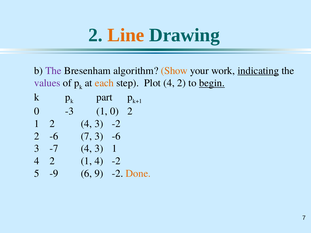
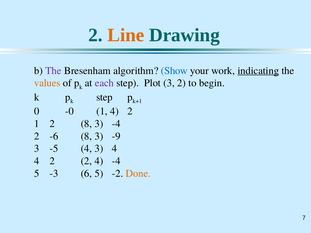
Show colour: orange -> blue (174, 71)
values colour: purple -> orange (47, 83)
each colour: orange -> purple (104, 83)
Plot 4: 4 -> 3 (169, 83)
begin underline: present -> none (212, 83)
k part: part -> step (104, 97)
-3: -3 -> -0 (70, 111)
1 0: 0 -> 4 (114, 111)
2 4: 4 -> 8 (86, 124)
3 -2: -2 -> -4 (116, 124)
-6 7: 7 -> 8 (86, 136)
3 -6: -6 -> -9 (116, 136)
-7: -7 -> -5 (54, 149)
3 1: 1 -> 4 (114, 149)
4 2 1: 1 -> 2 (86, 161)
4 -2: -2 -> -4 (116, 161)
-9: -9 -> -3 (54, 174)
6 9: 9 -> 5 (99, 174)
